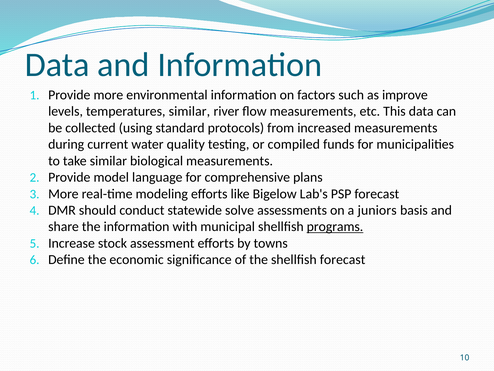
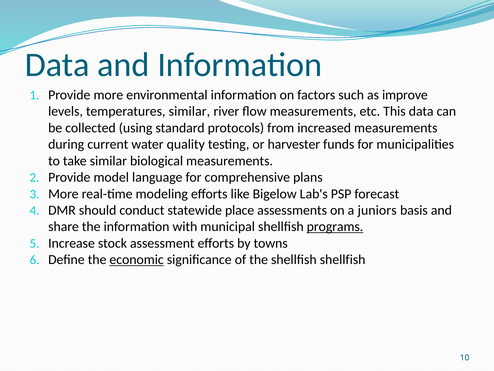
compiled: compiled -> harvester (294, 144)
solve: solve -> place (240, 210)
economic underline: none -> present (137, 259)
shellfish forecast: forecast -> shellfish (343, 259)
